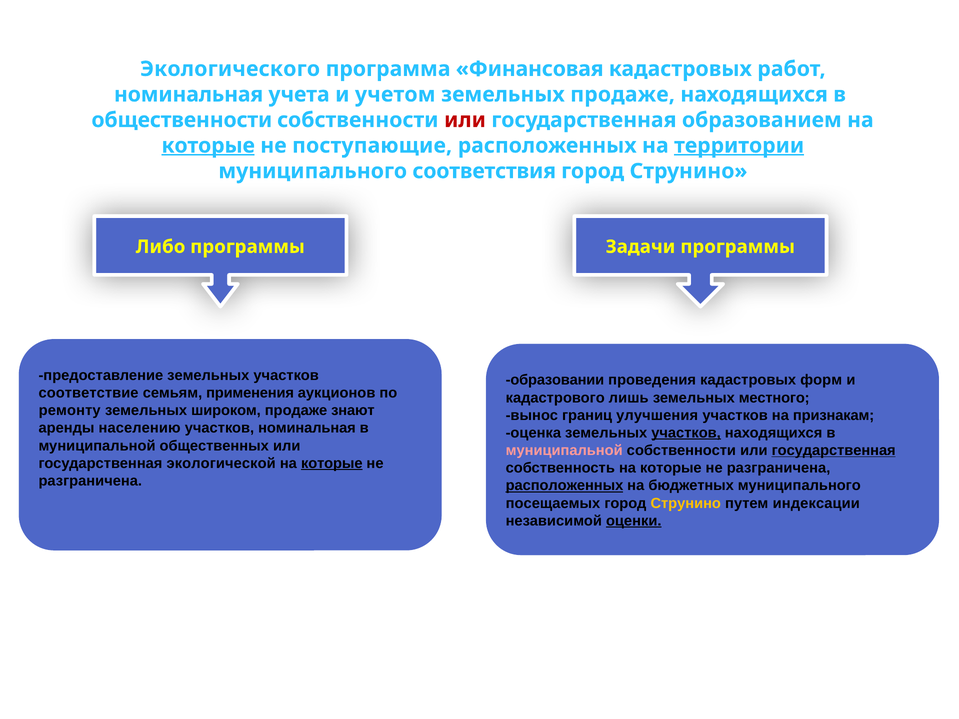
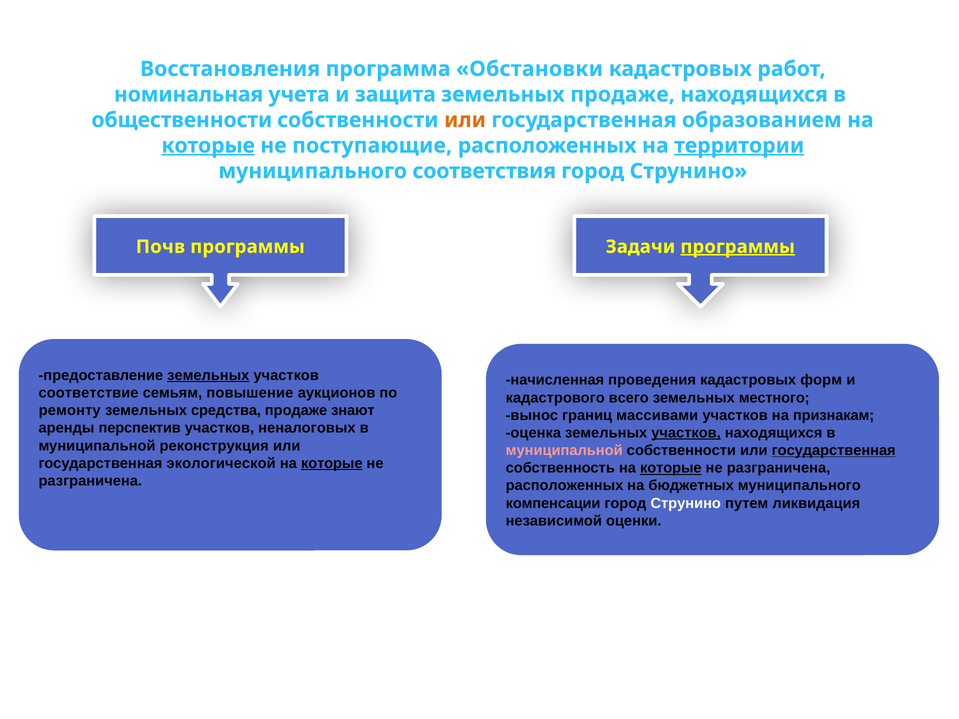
Экологического: Экологического -> Восстановления (230, 69)
Финансовая: Финансовая -> Обстановки (529, 69)
учетом: учетом -> защита (395, 95)
или colour: red -> orange (465, 120)
Либо: Либо -> Почв (160, 247)
программы underline: none -> present (738, 247)
земельных underline: none -> present (208, 375)
образовании: образовании -> начисленная (555, 380)
применения: применения -> повышение (250, 393)
лишь: лишь -> всего (629, 398)
широком: широком -> средства (226, 411)
улучшения: улучшения -> массивами (657, 415)
населению: населению -> перспектив (140, 428)
участков номинальная: номинальная -> неналоговых (307, 428)
общественных: общественных -> реконструкция (214, 446)
которые underline: none -> present (671, 468)
расположенных underline: present -> none (564, 486)
посещаемых: посещаемых -> компенсации (553, 503)
Струнино colour: yellow -> white (686, 503)
индексации: индексации -> ликвидация (816, 503)
оценки underline: present -> none (634, 521)
